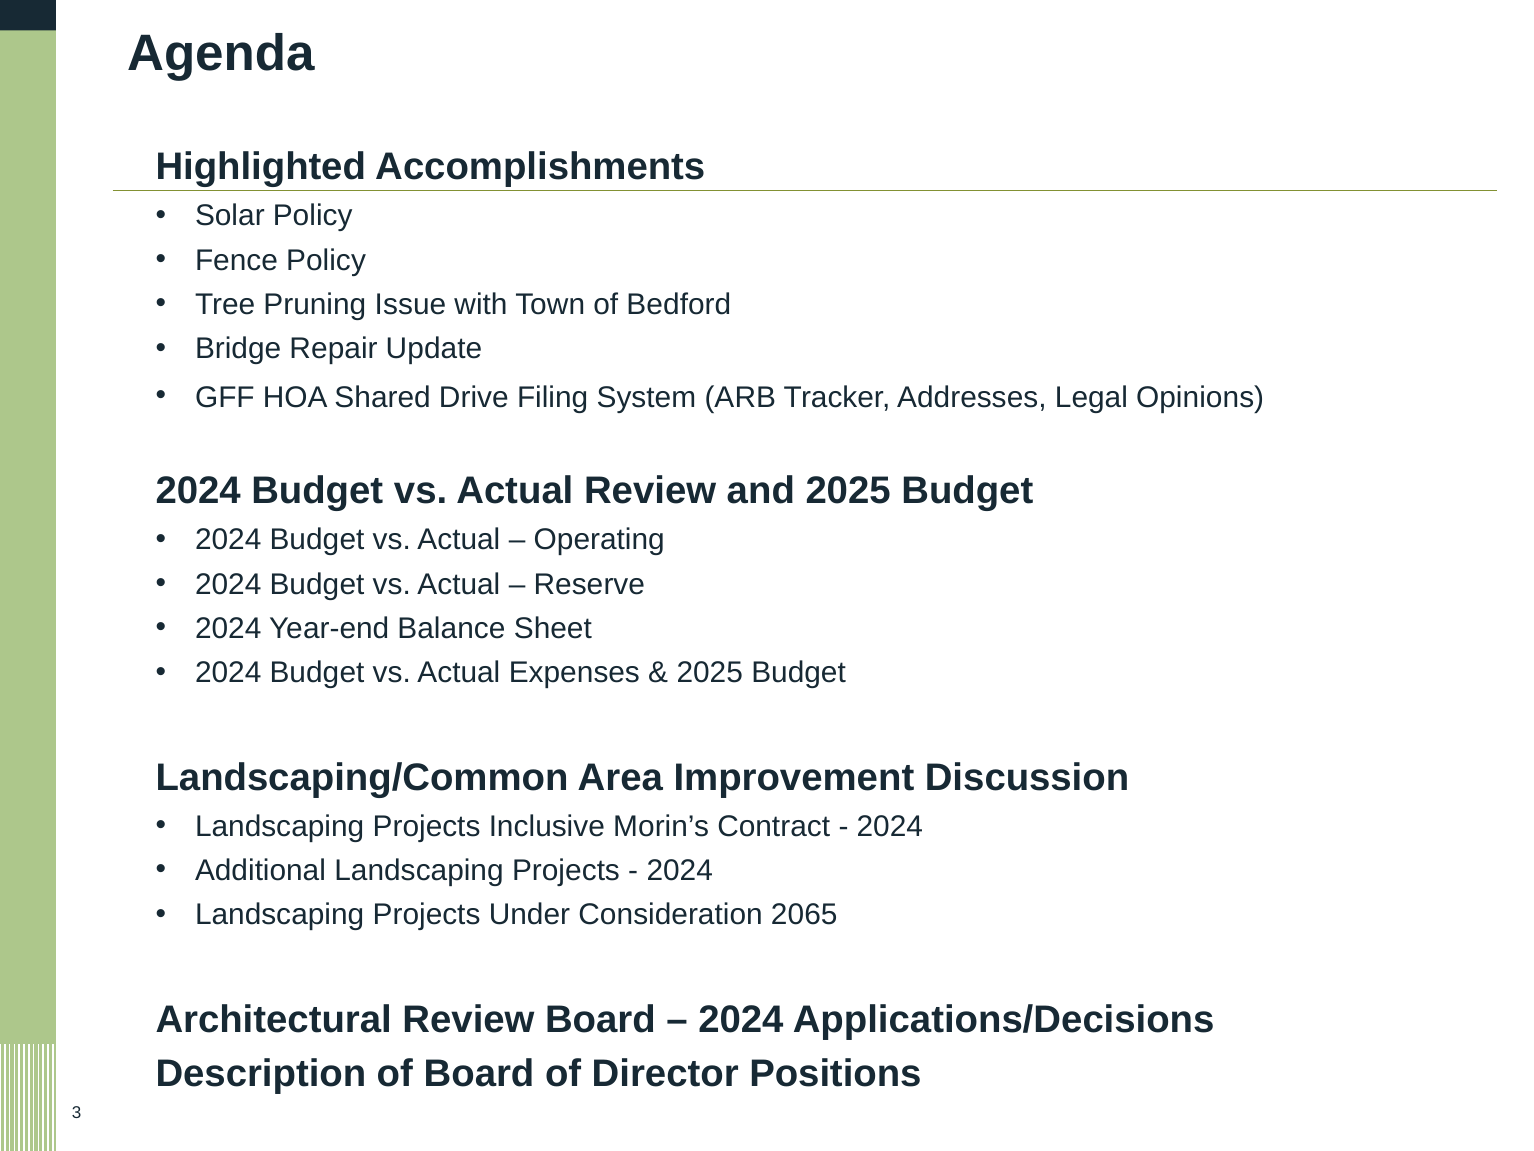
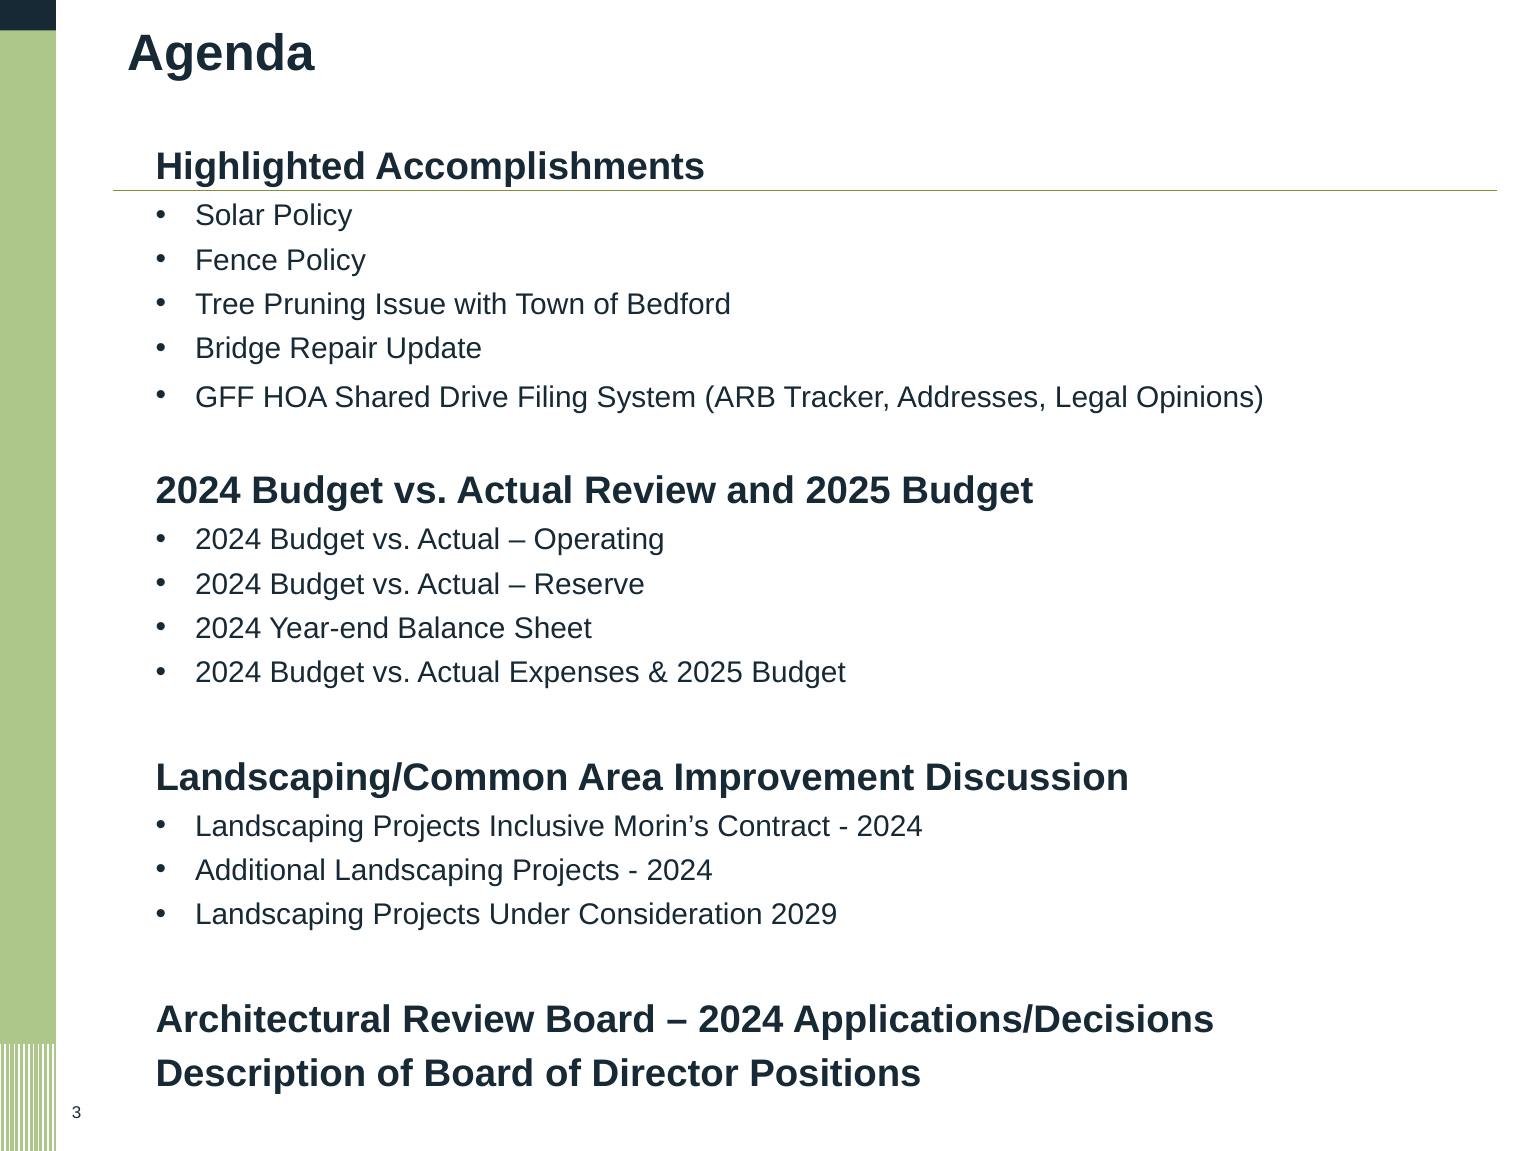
2065: 2065 -> 2029 (804, 915)
